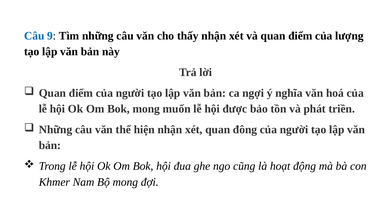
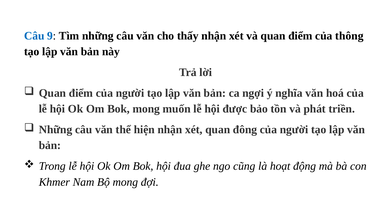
lượng: lượng -> thông (349, 36)
